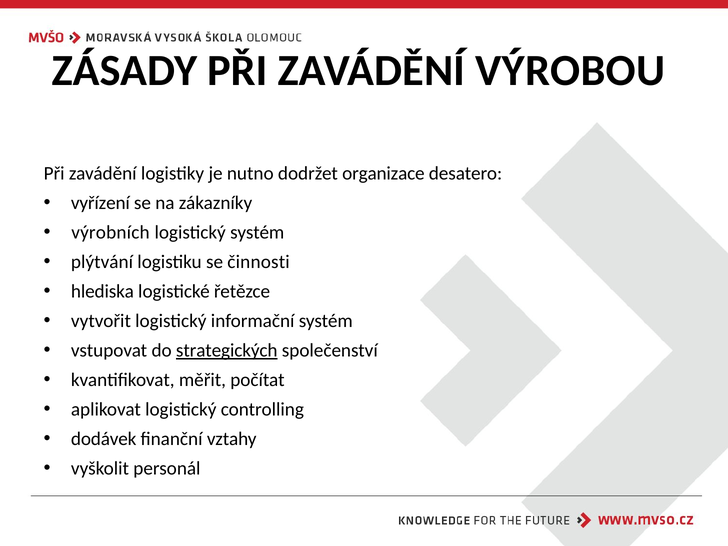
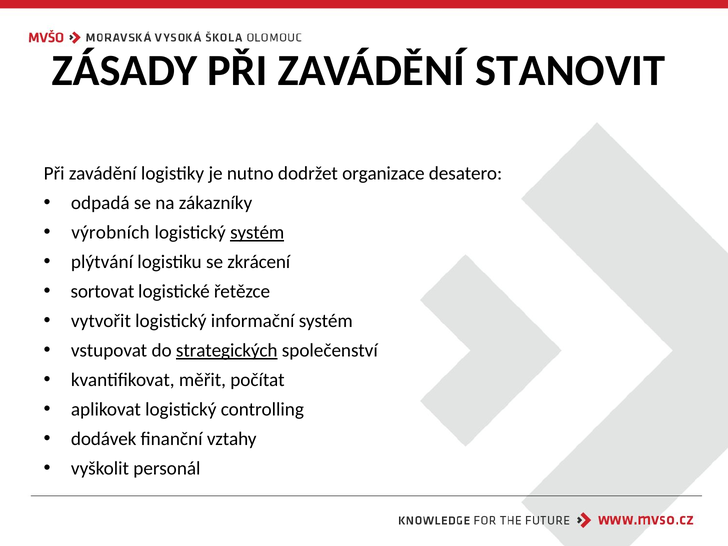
VÝROBOU: VÝROBOU -> STANOVIT (570, 70)
vyřízení: vyřízení -> odpadá (100, 203)
systém underline: none -> present (257, 232)
činnosti: činnosti -> zkrácení (259, 262)
hlediska: hlediska -> sortovat (102, 292)
